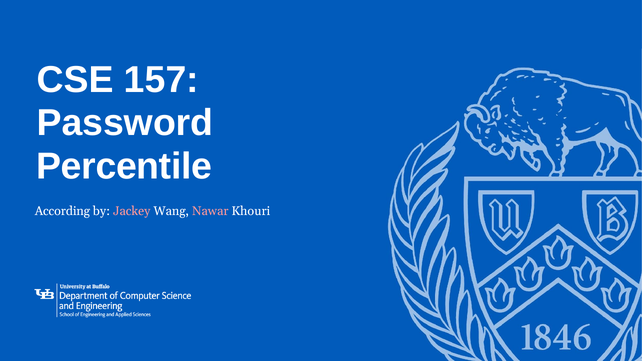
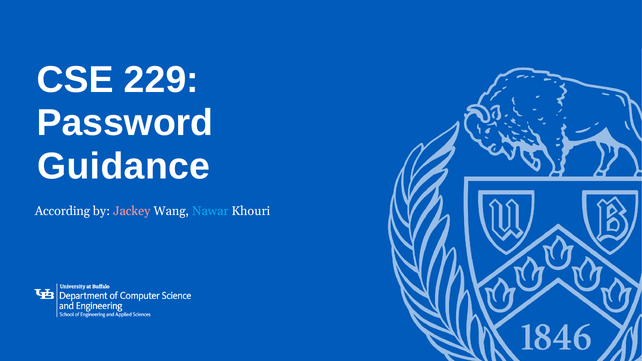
157: 157 -> 229 (161, 80)
Percentile: Percentile -> Guidance (124, 166)
Nawar colour: pink -> light blue (210, 211)
